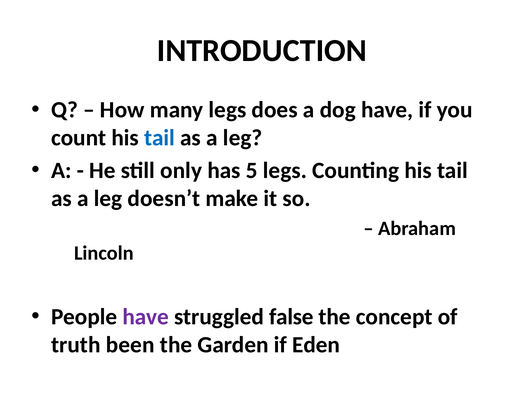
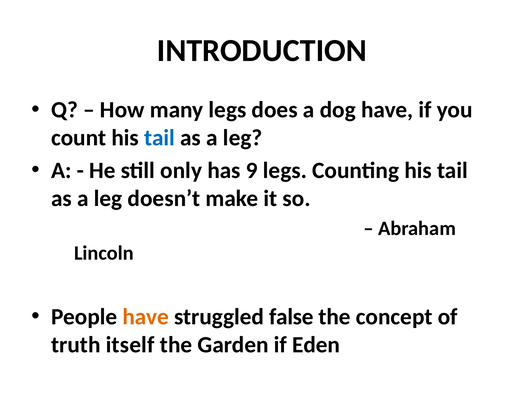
5: 5 -> 9 (252, 170)
have colour: purple -> orange (146, 317)
been: been -> itself (130, 345)
